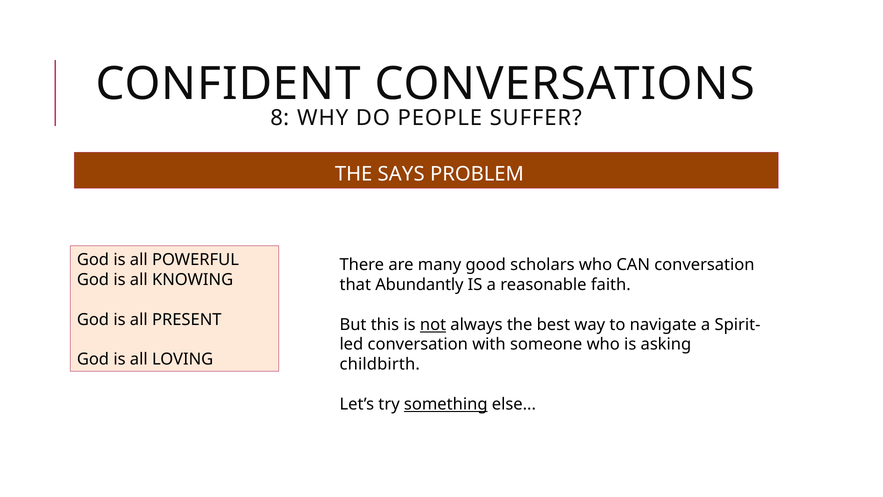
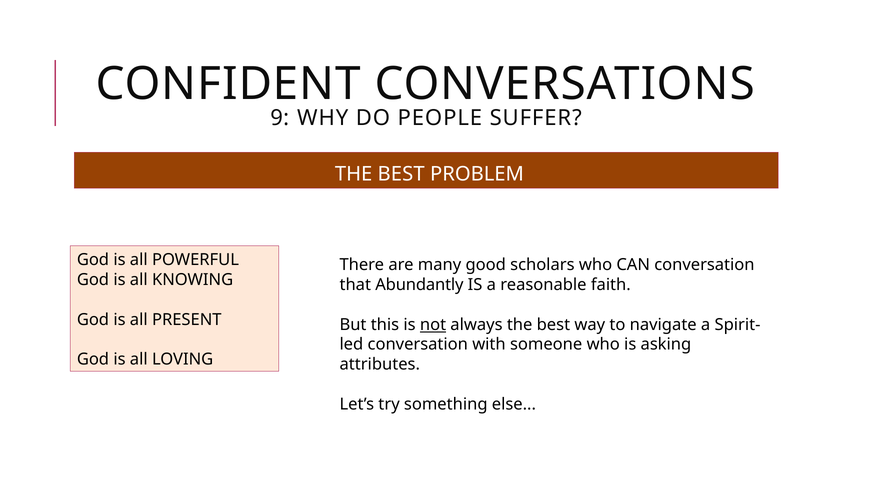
8: 8 -> 9 (280, 118)
SAYS: SAYS -> BEST (401, 174)
childbirth: childbirth -> attributes (380, 364)
something underline: present -> none (446, 404)
